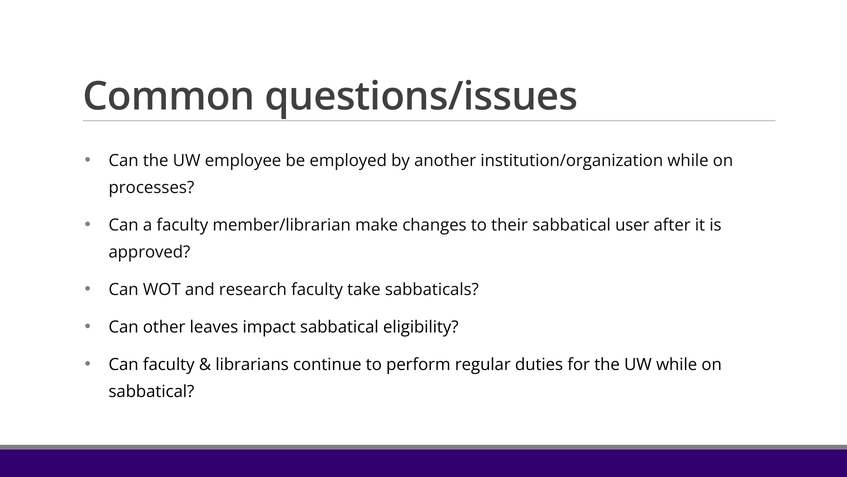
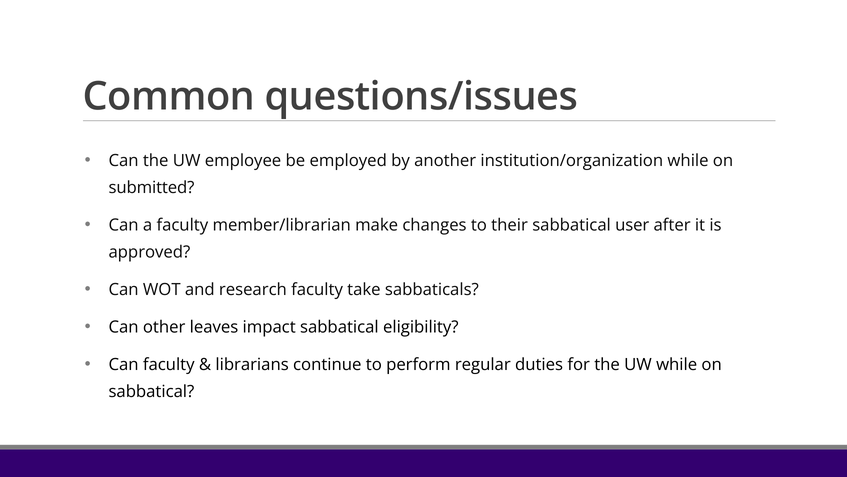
processes: processes -> submitted (151, 187)
